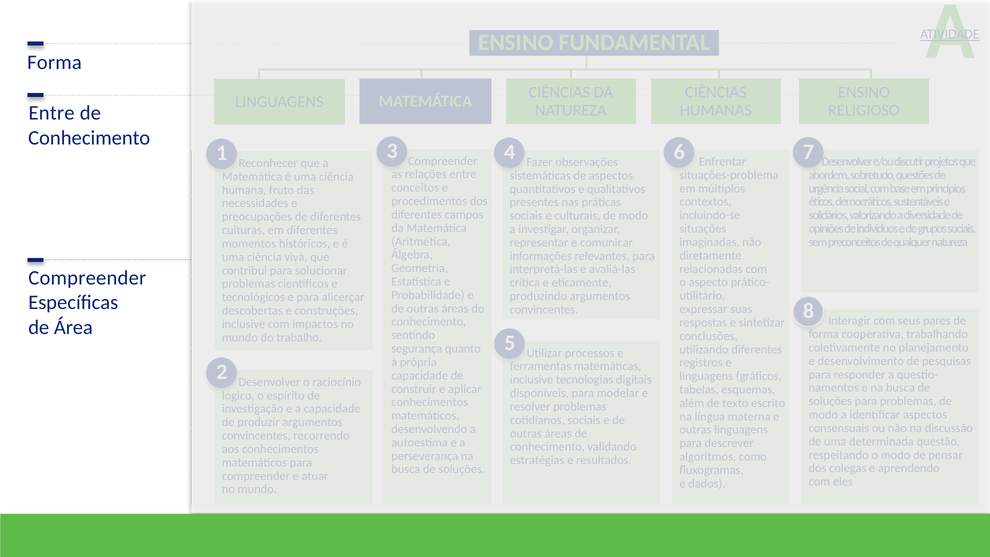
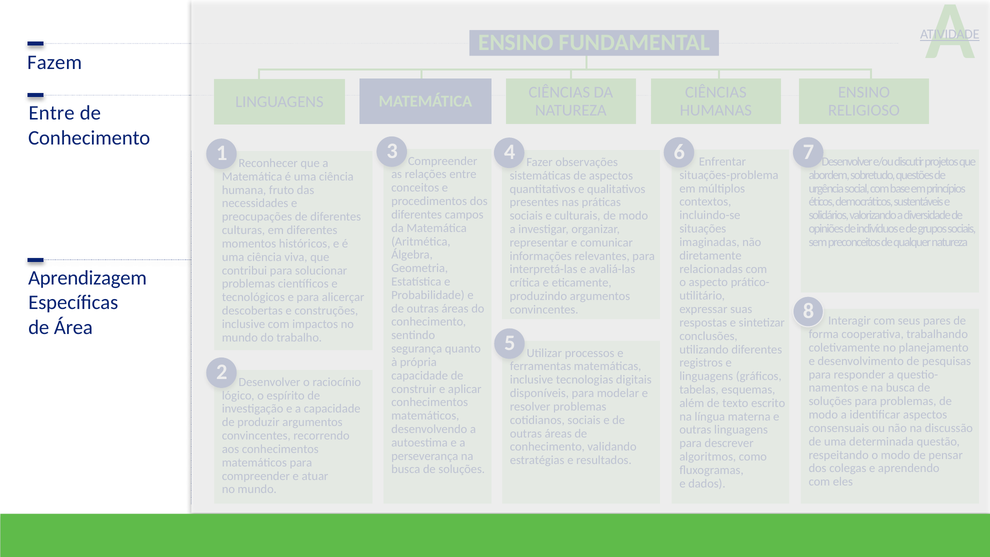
Forma: Forma -> Fazem (55, 62)
Compreender: Compreender -> Aprendizagem (87, 278)
